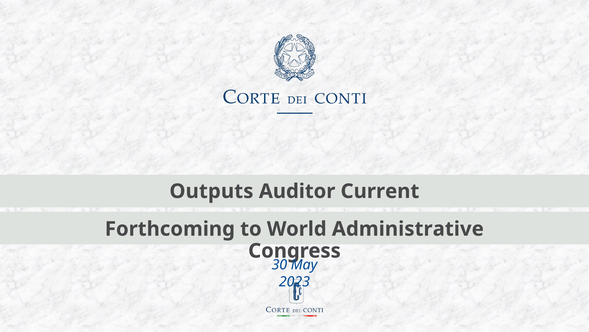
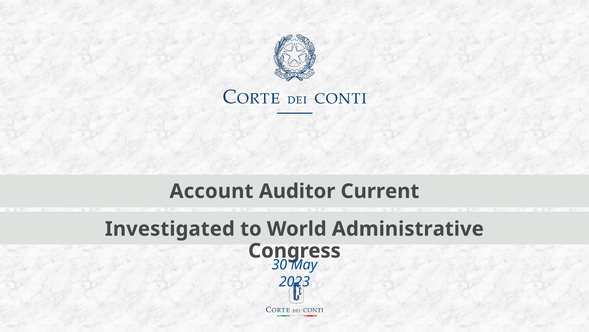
Outputs: Outputs -> Account (211, 191)
Forthcoming: Forthcoming -> Investigated (170, 229)
